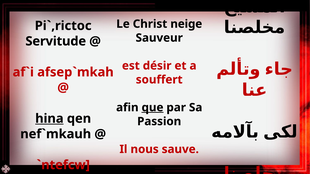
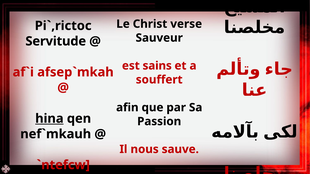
neige: neige -> verse (186, 24)
désir: désir -> sains (157, 66)
que underline: present -> none (152, 108)
